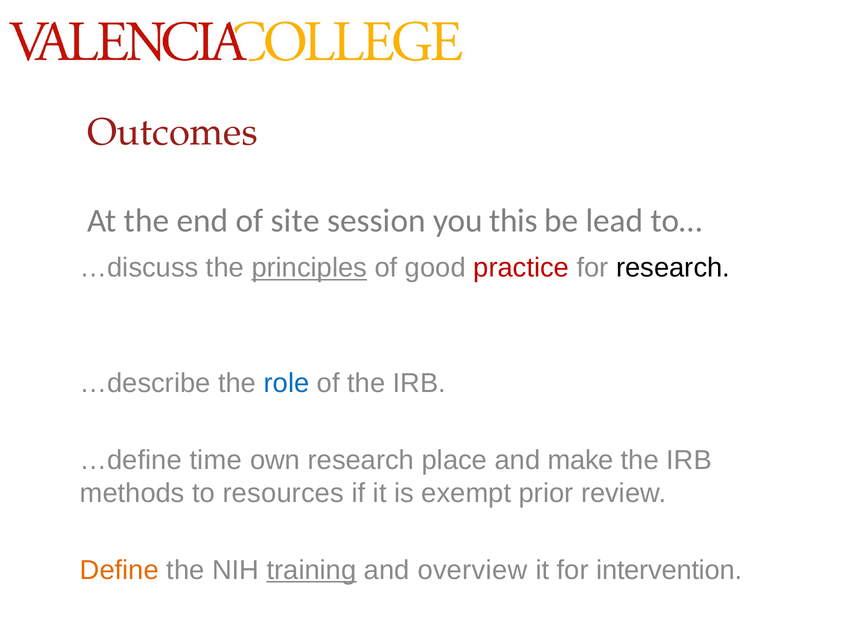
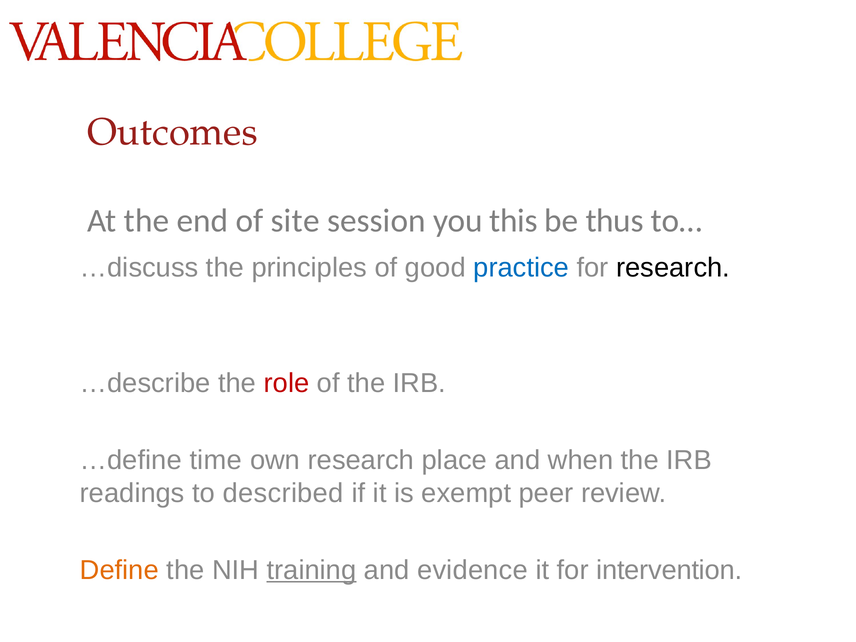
lead: lead -> thus (615, 221)
principles underline: present -> none (309, 268)
practice colour: red -> blue (521, 268)
role colour: blue -> red (287, 383)
make: make -> when (581, 460)
methods: methods -> readings (132, 493)
resources: resources -> described (283, 493)
prior: prior -> peer (546, 493)
overview: overview -> evidence (472, 570)
